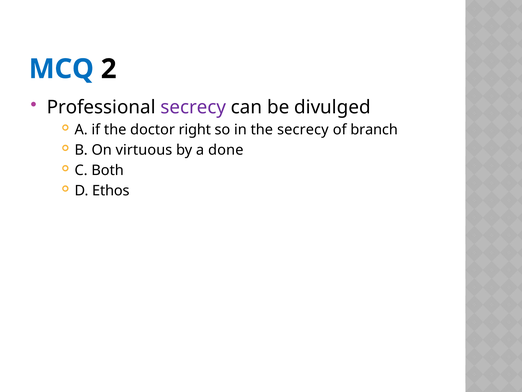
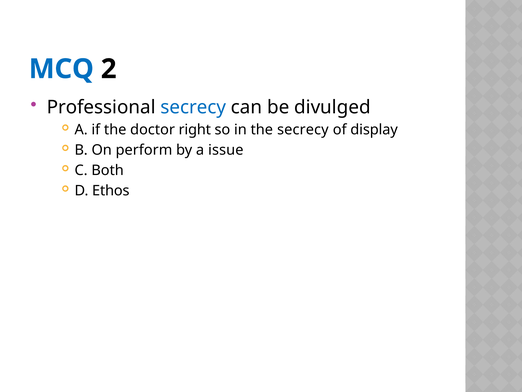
secrecy colour: purple -> blue (193, 107)
branch: branch -> display (374, 130)
virtuous: virtuous -> perform (144, 150)
done: done -> issue (226, 150)
